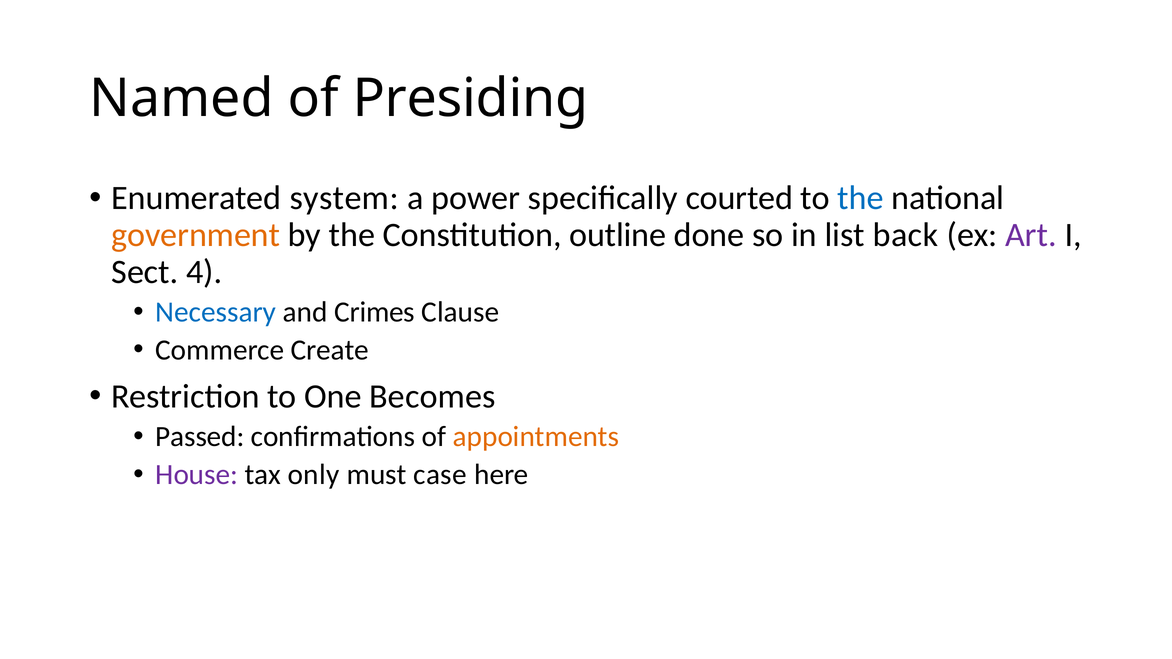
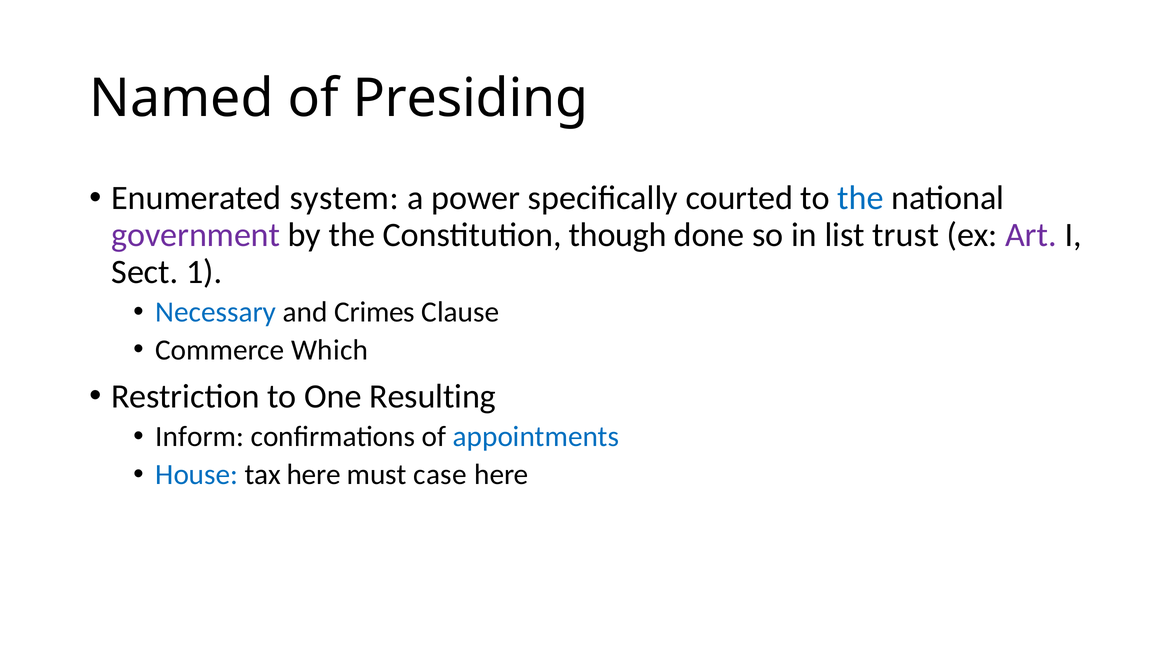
government colour: orange -> purple (196, 235)
outline: outline -> though (618, 235)
back: back -> trust (906, 235)
4: 4 -> 1 (204, 272)
Create: Create -> Which (330, 350)
Becomes: Becomes -> Resulting (433, 397)
Passed: Passed -> Inform (200, 437)
appointments colour: orange -> blue (536, 437)
House colour: purple -> blue (197, 475)
tax only: only -> here (314, 475)
